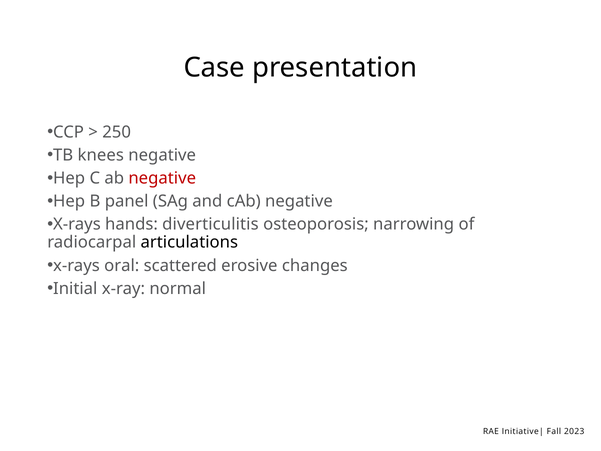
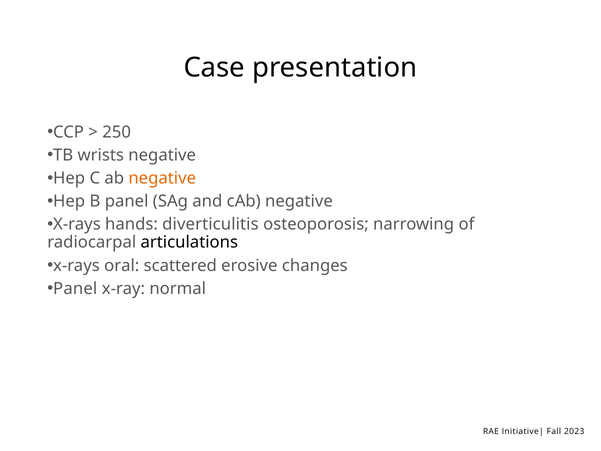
knees: knees -> wrists (101, 155)
negative colour: red -> orange (162, 178)
Initial: Initial -> Panel (75, 288)
